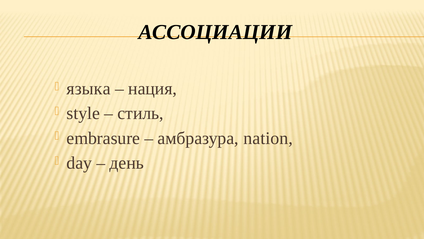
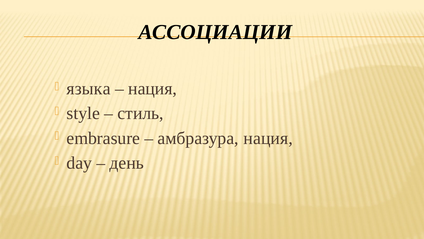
амбразура nation: nation -> нация (268, 138)
